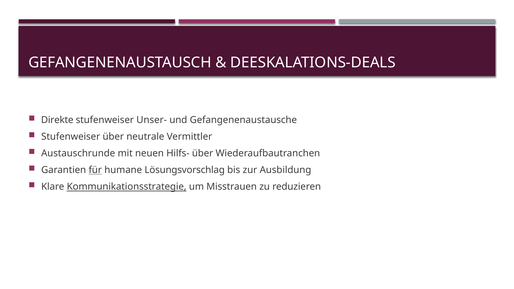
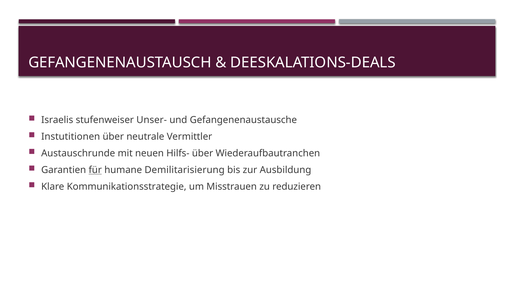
Direkte: Direkte -> Israelis (57, 120)
Stufenweiser: Stufenweiser -> Instutitionen (71, 137)
Lösungsvorschlag: Lösungsvorschlag -> Demilitarisierung (185, 170)
Kommunikationsstrategie underline: present -> none (127, 187)
